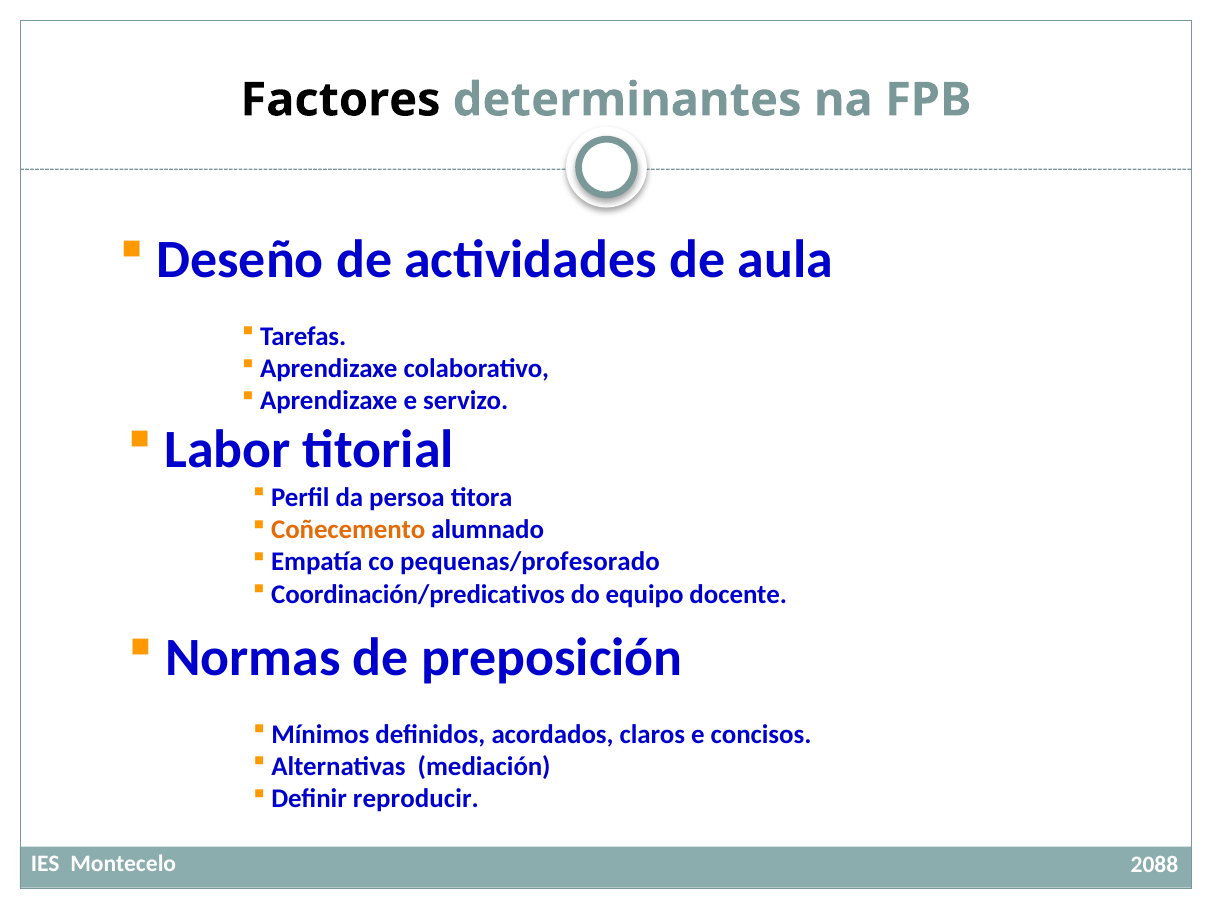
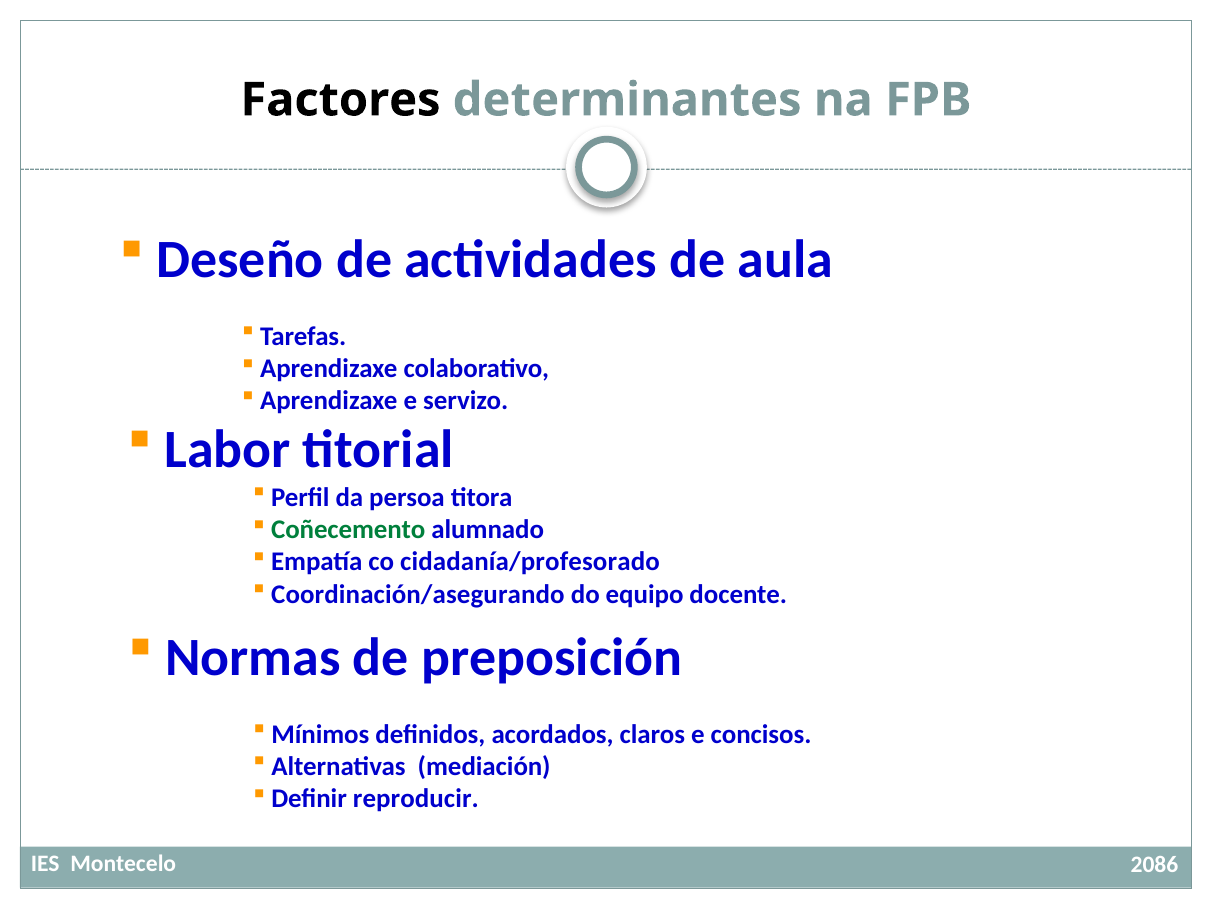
Coñecemento colour: orange -> green (348, 530)
pequenas/profesorado: pequenas/profesorado -> cidadanía/profesorado (530, 562)
Coordinación/predicativos: Coordinación/predicativos -> Coordinación/asegurando (418, 595)
2088: 2088 -> 2086 (1154, 865)
